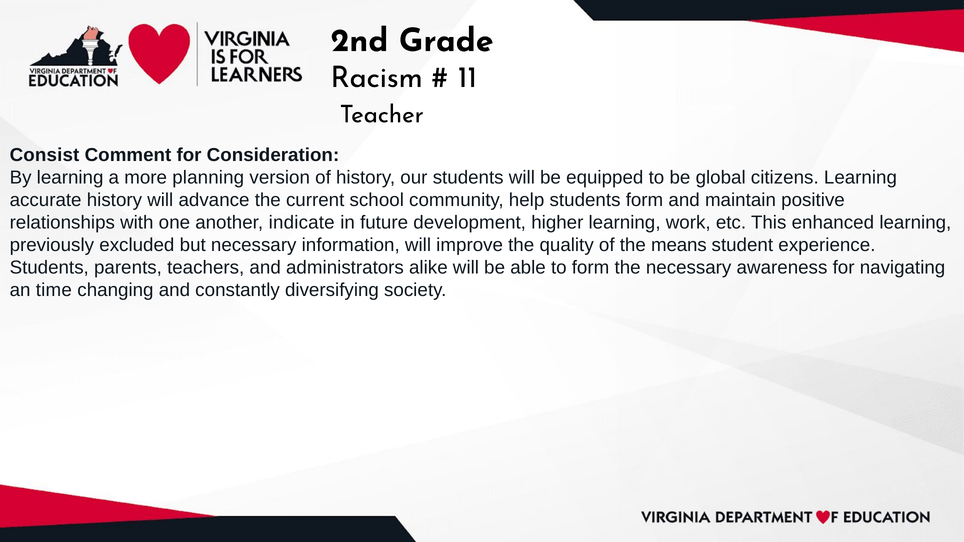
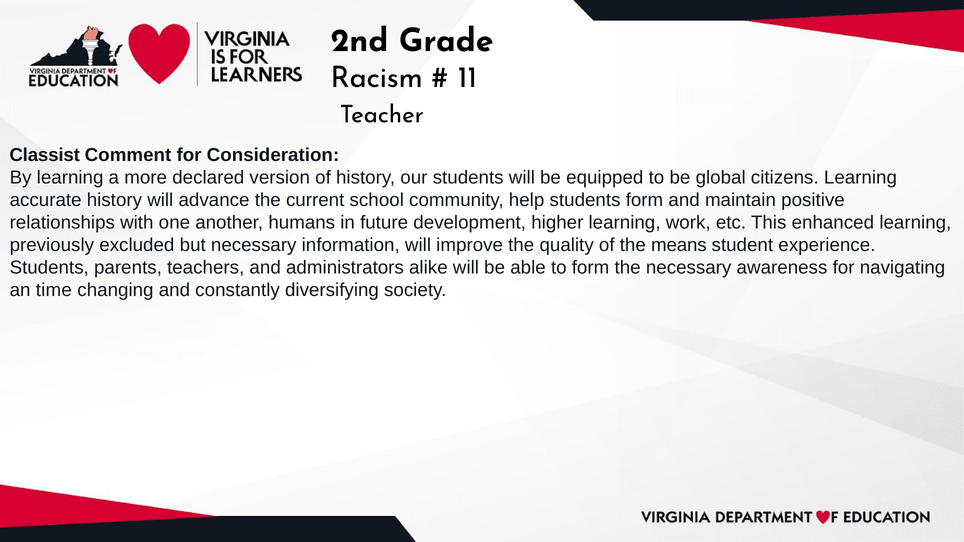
Consist: Consist -> Classist (45, 155)
planning: planning -> declared (208, 178)
indicate: indicate -> humans (302, 223)
